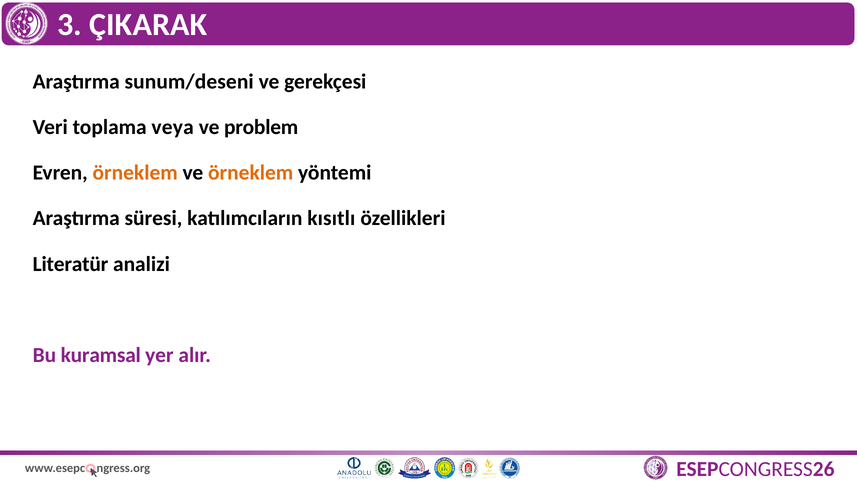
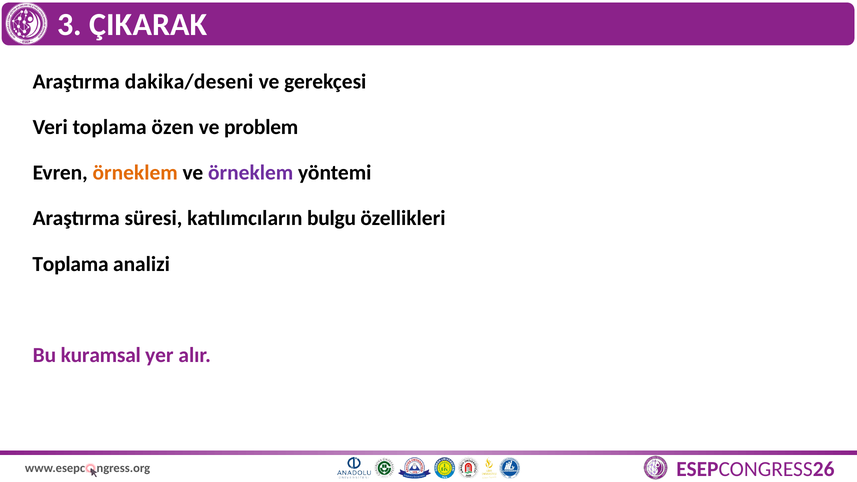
sunum/deseni: sunum/deseni -> dakika/deseni (189, 81)
veya: veya -> özen (173, 127)
örneklem colour: orange -> purple (251, 173)
kısıtlı: kısıtlı -> bulgu (332, 218)
Literatür: Literatür -> Toplama (71, 264)
